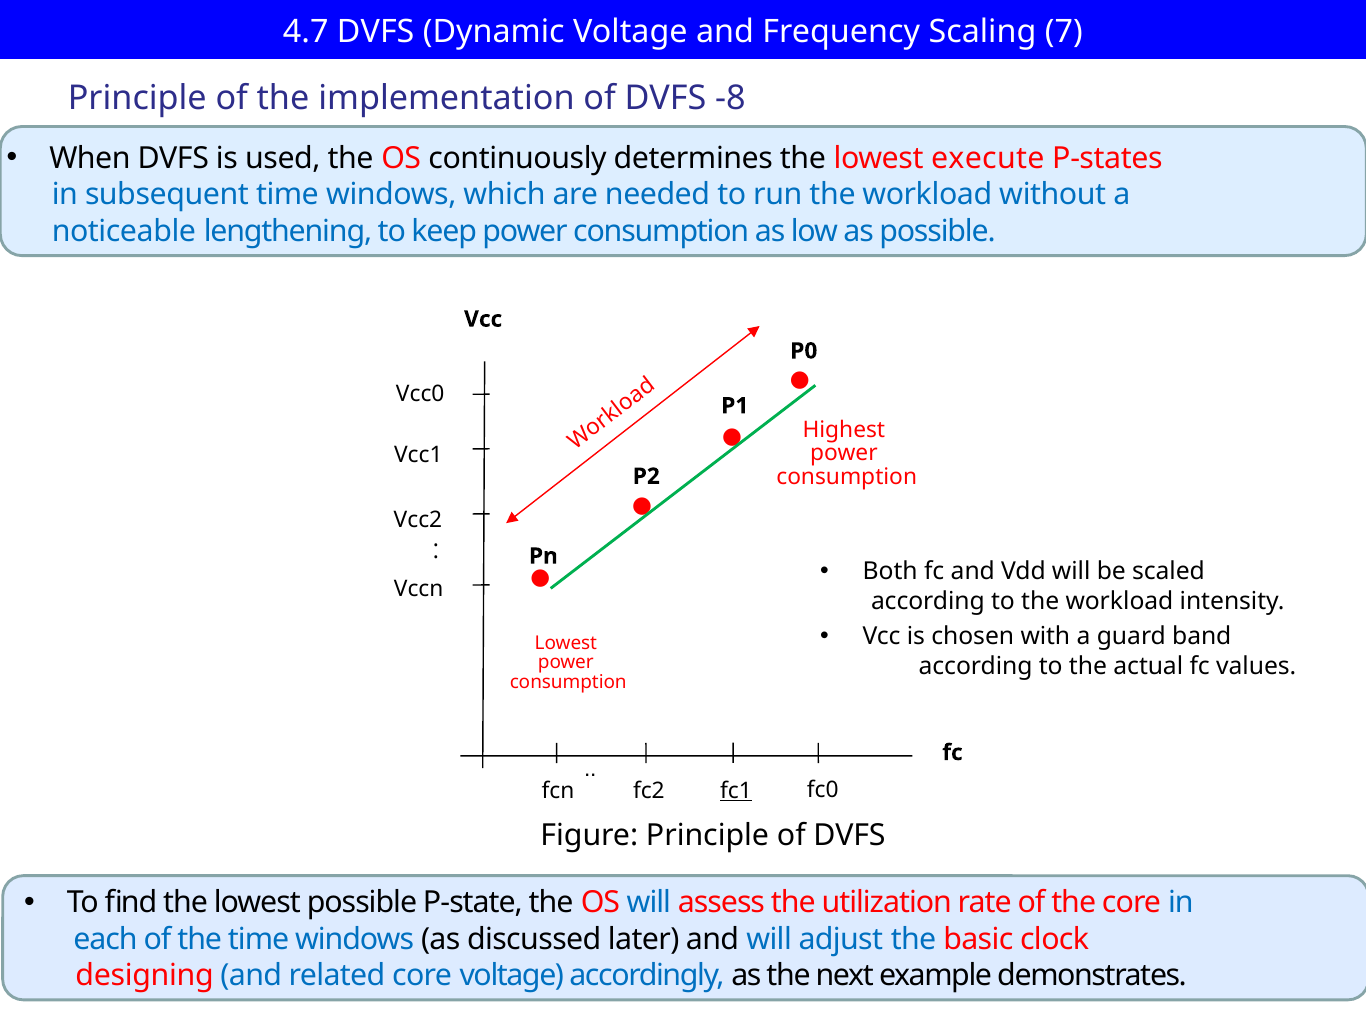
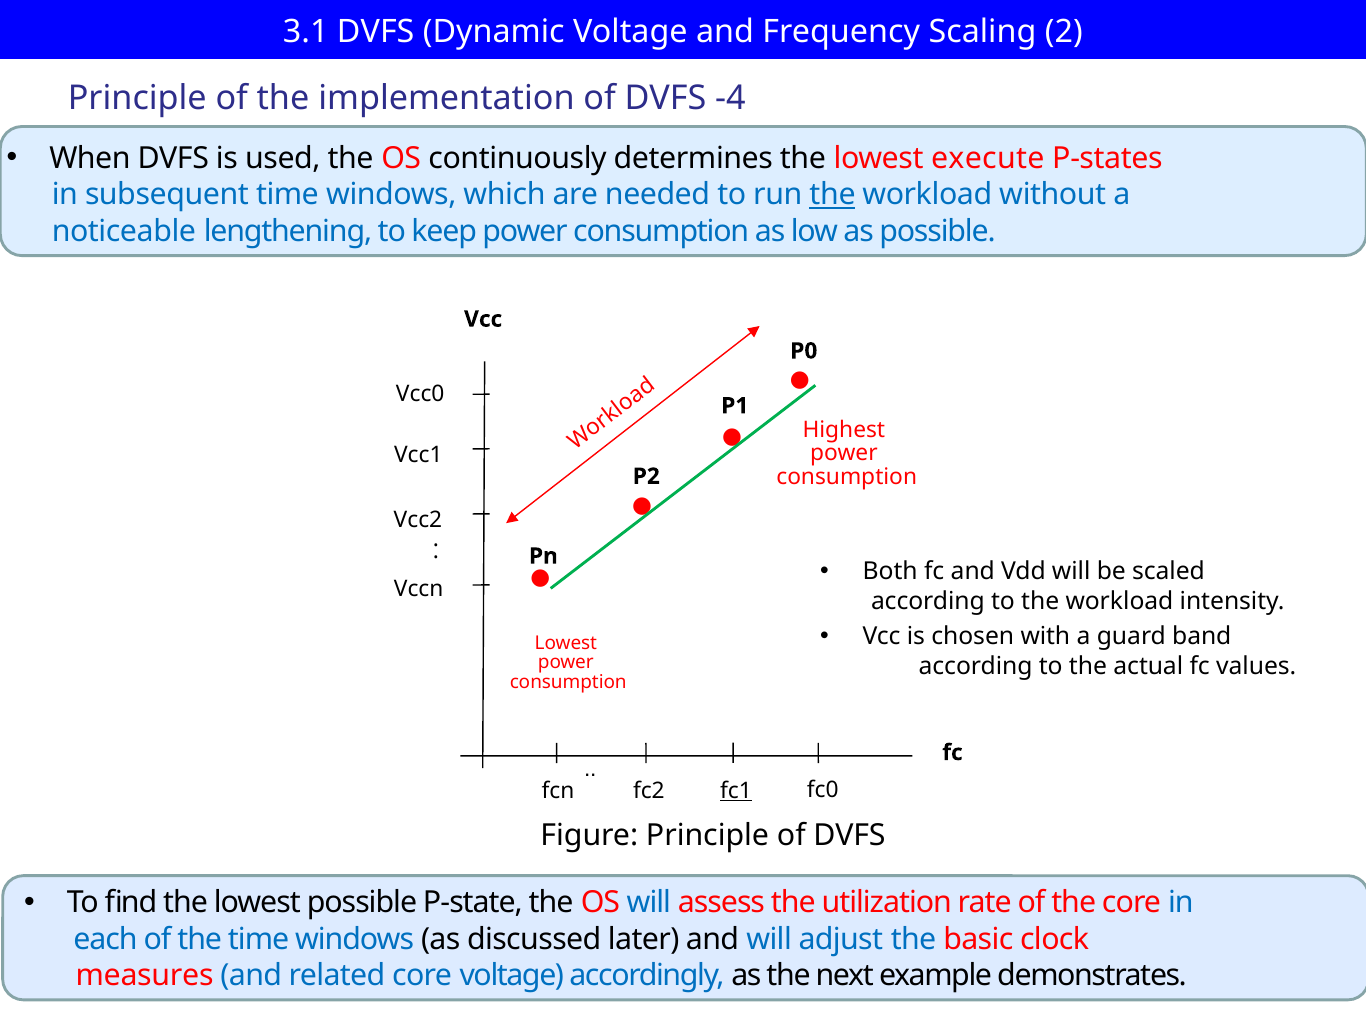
4.7: 4.7 -> 3.1 (306, 32)
7: 7 -> 2 (1064, 32)
-8: -8 -> -4 (730, 98)
the underline: none -> present (833, 195)
designing: designing -> measures (145, 975)
